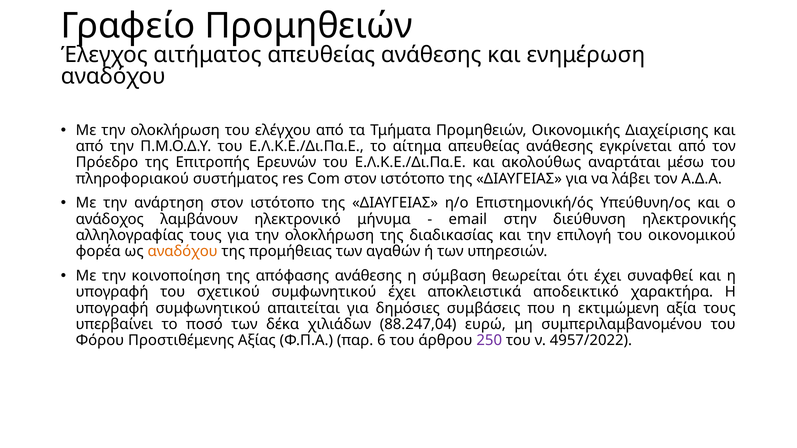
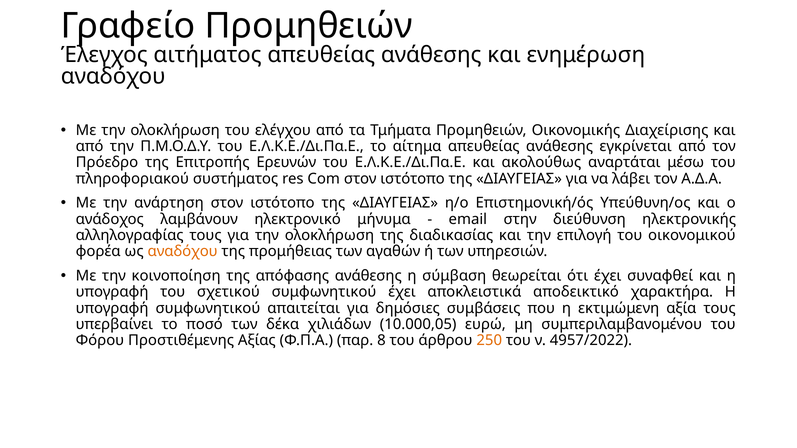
88.247,04: 88.247,04 -> 10.000,05 (418, 325)
6: 6 -> 8 (381, 341)
250 colour: purple -> orange (489, 341)
